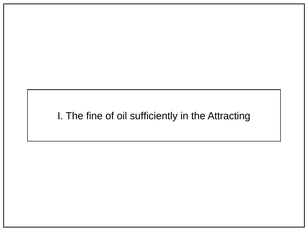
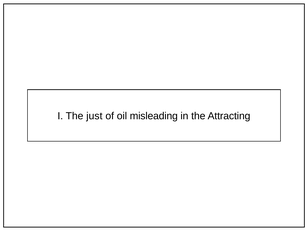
fine: fine -> just (94, 116)
sufficiently: sufficiently -> misleading (154, 116)
